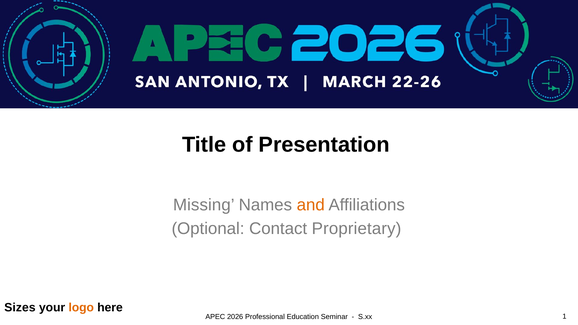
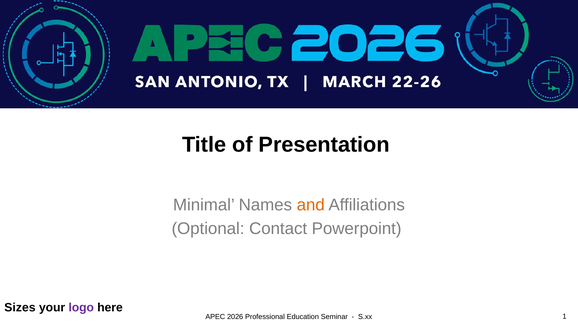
Missing: Missing -> Minimal (204, 205)
Proprietary: Proprietary -> Powerpoint (357, 229)
logo colour: orange -> purple (81, 308)
